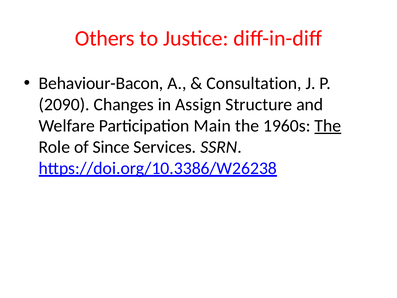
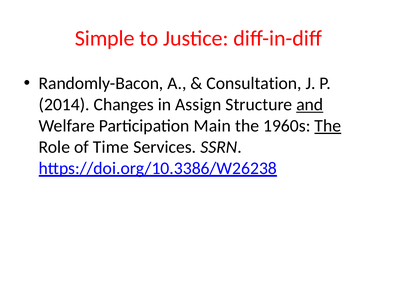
Others: Others -> Simple (105, 38)
Behaviour-Bacon: Behaviour-Bacon -> Randomly-Bacon (101, 83)
2090: 2090 -> 2014 (64, 104)
and underline: none -> present (310, 104)
Since: Since -> Time (111, 147)
